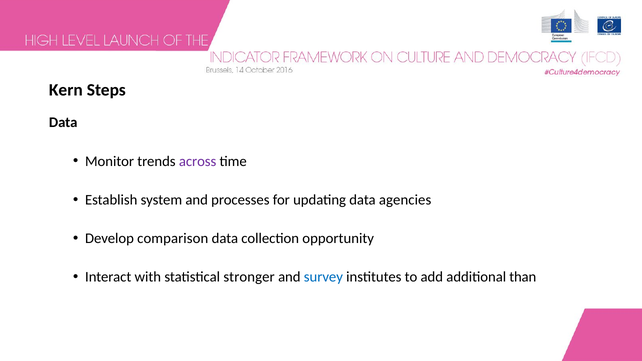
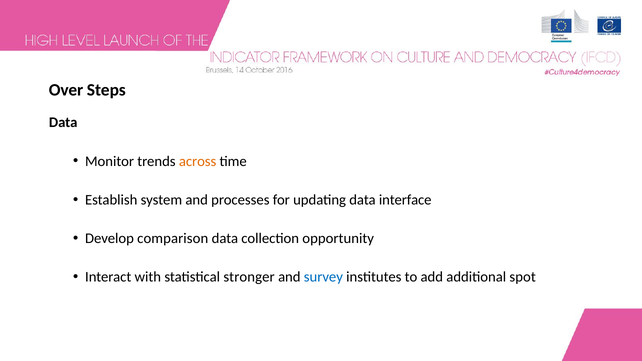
Kern: Kern -> Over (66, 90)
across colour: purple -> orange (198, 161)
agencies: agencies -> interface (405, 200)
than: than -> spot (523, 277)
